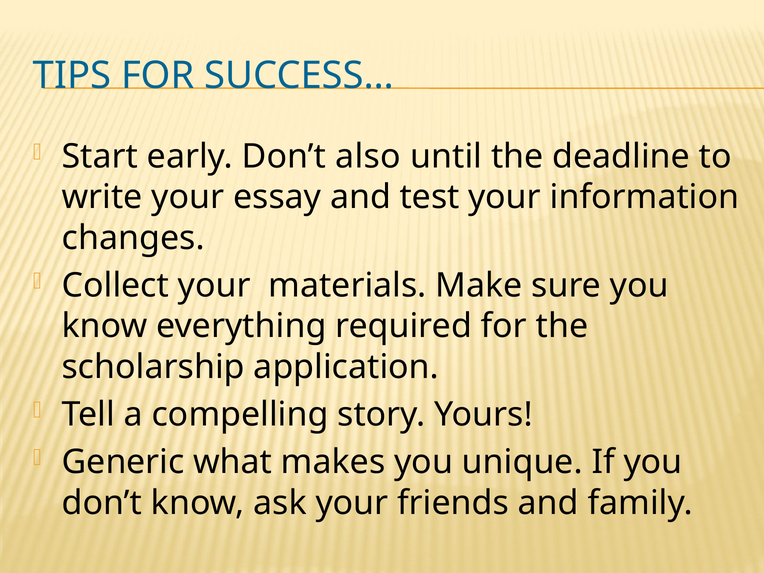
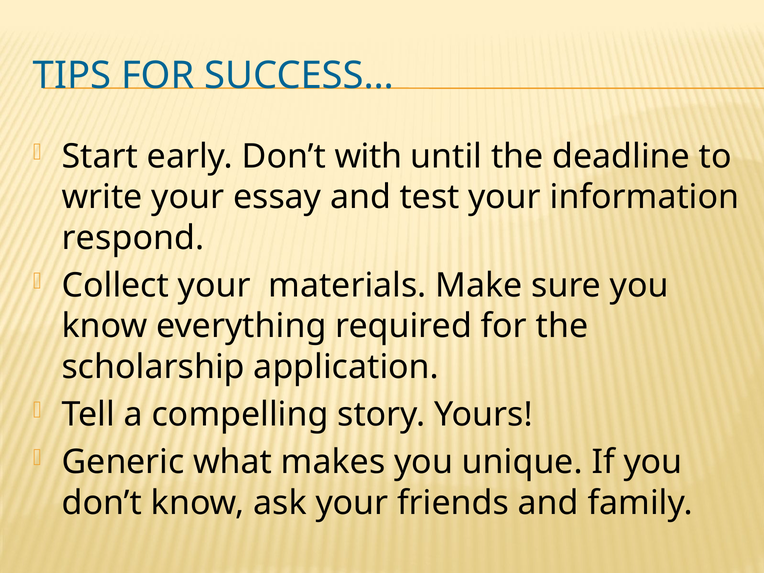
also: also -> with (368, 156)
changes: changes -> respond (133, 238)
